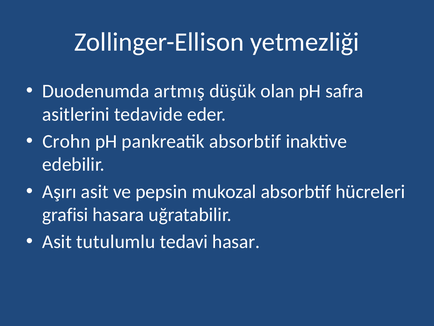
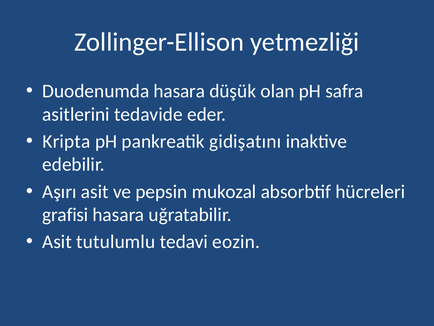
Duodenumda artmış: artmış -> hasara (179, 91)
Crohn: Crohn -> Kripta (66, 141)
pankreatik absorbtif: absorbtif -> gidişatını (245, 141)
hasar: hasar -> eozin (236, 242)
